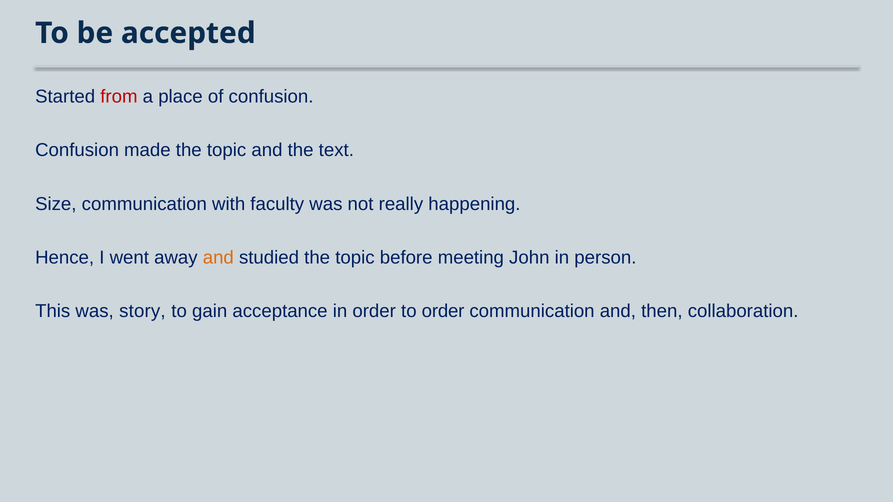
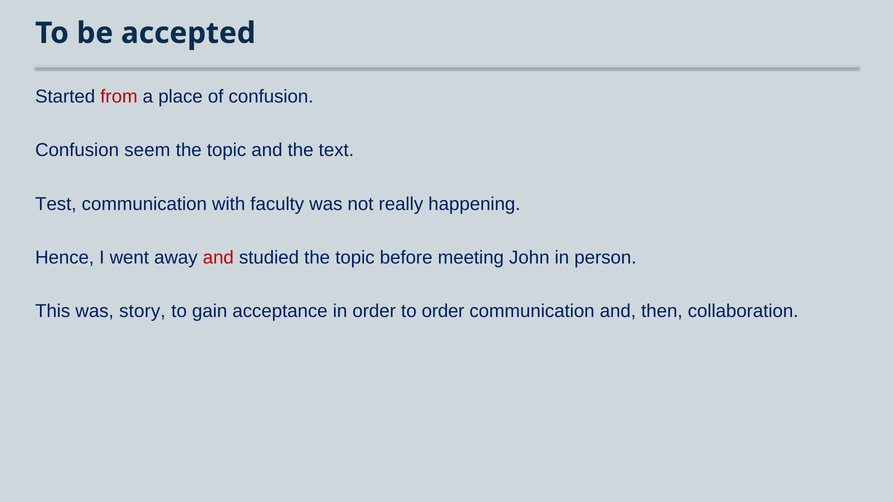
made: made -> seem (147, 150)
Size: Size -> Test (56, 204)
and colour: orange -> red (218, 258)
